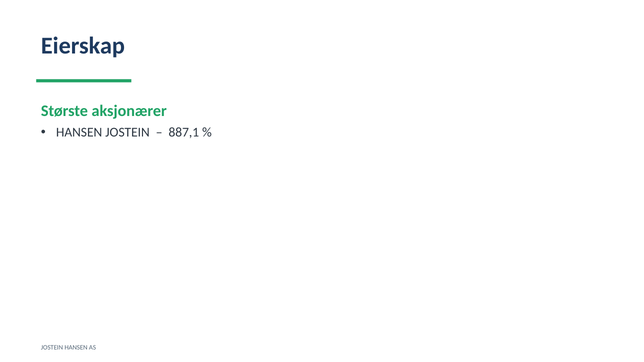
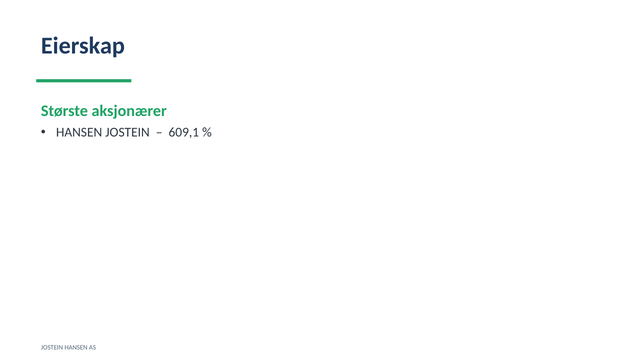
887,1: 887,1 -> 609,1 (184, 132)
